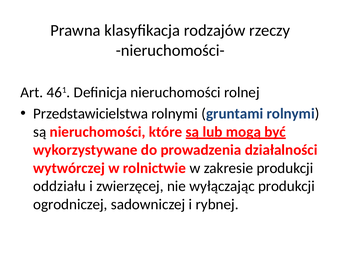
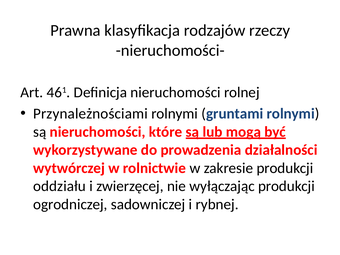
Przedstawicielstwa: Przedstawicielstwa -> Przynależnościami (90, 114)
